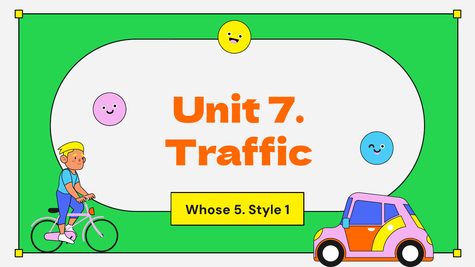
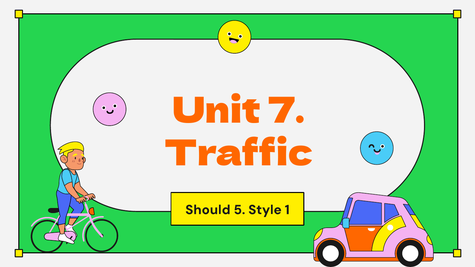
Whose: Whose -> Should (208, 210)
